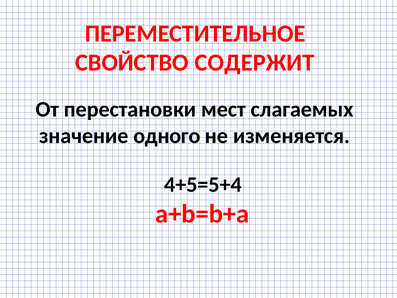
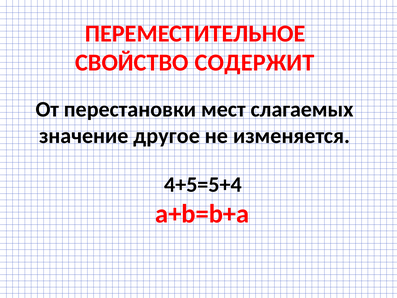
одного: одного -> другое (167, 136)
